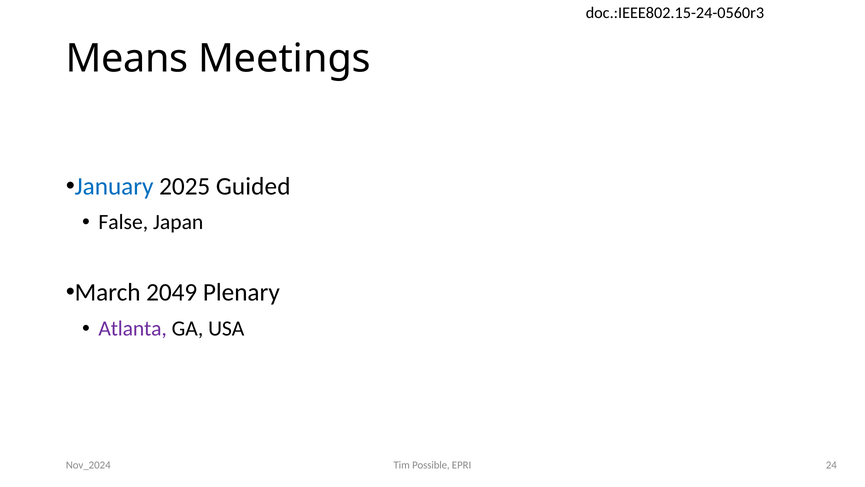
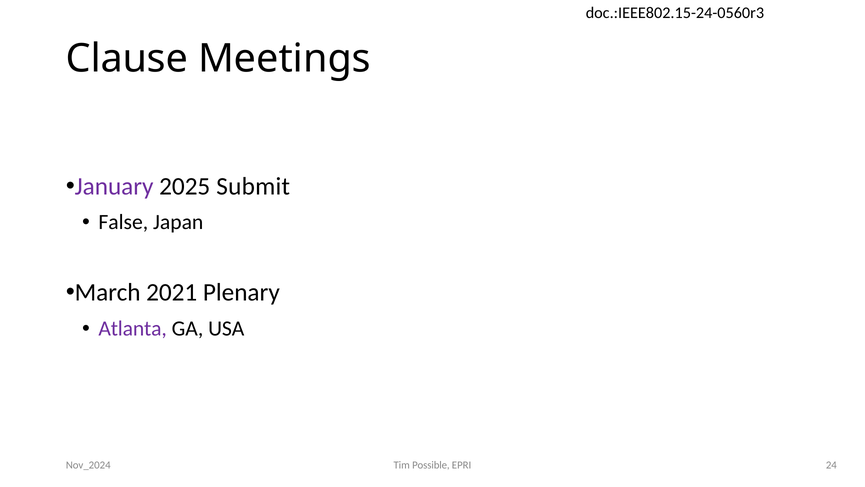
Means: Means -> Clause (127, 59)
January colour: blue -> purple (114, 186)
Guided: Guided -> Submit (253, 186)
2049: 2049 -> 2021 (172, 292)
